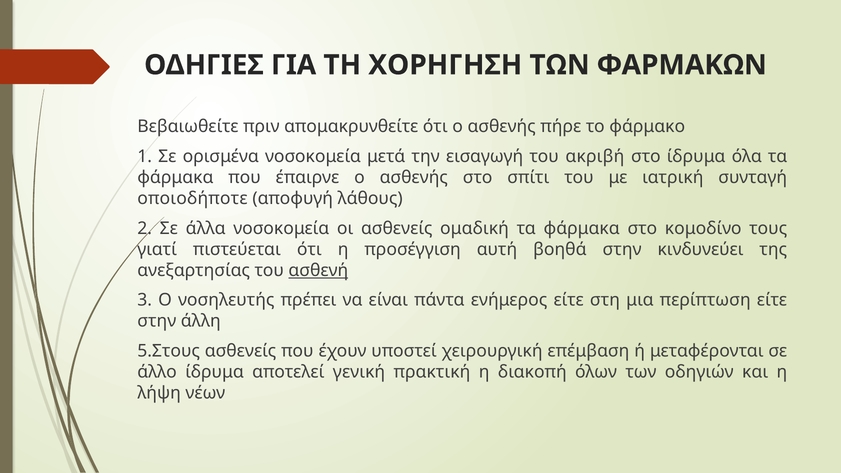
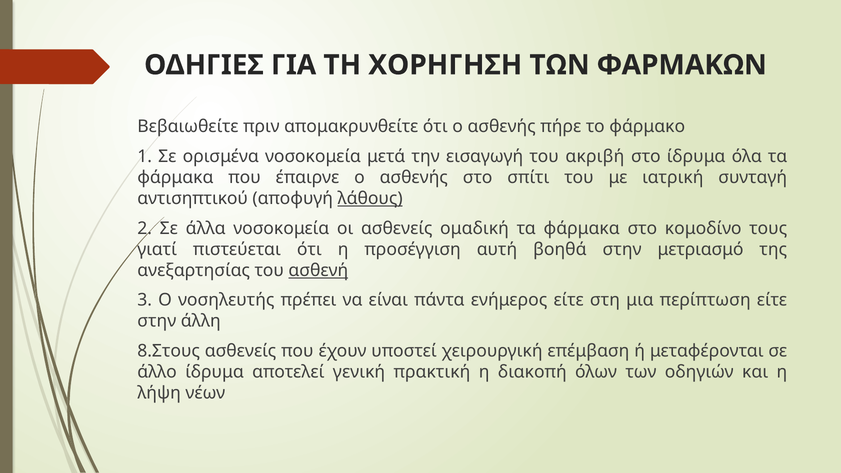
οποιοδήποτε: οποιοδήποτε -> αντισηπτικού (193, 198)
λάθους underline: none -> present (370, 198)
κινδυνεύει: κινδυνεύει -> μετριασμό (701, 249)
5.Στους: 5.Στους -> 8.Στους (169, 351)
